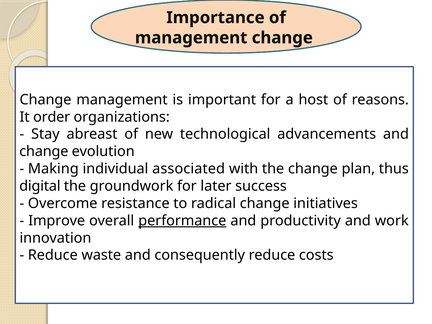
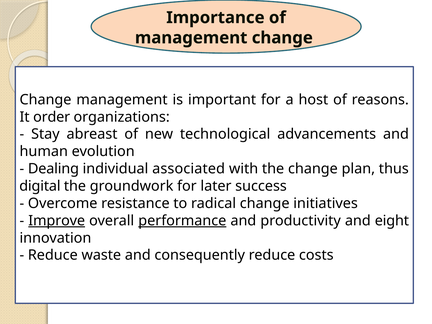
change: change -> human (44, 152)
Making: Making -> Dealing (53, 169)
Improve underline: none -> present (57, 221)
work: work -> eight (392, 221)
